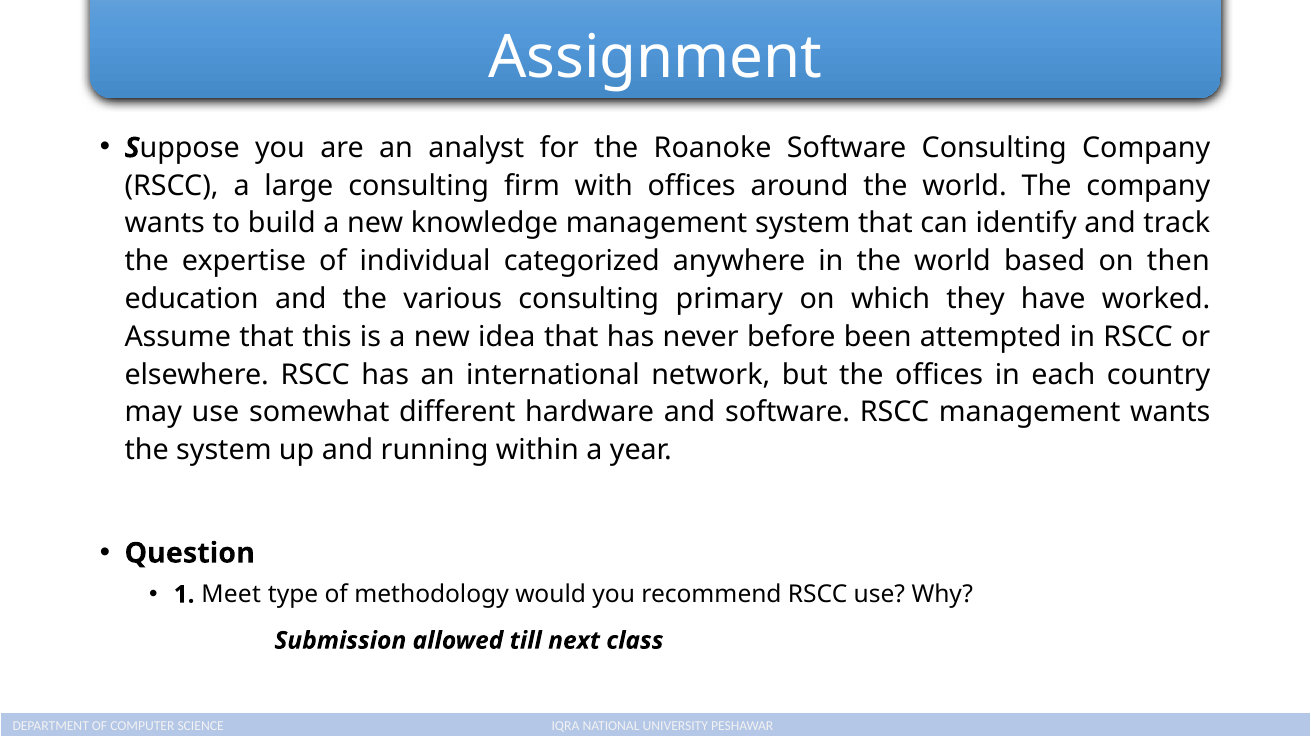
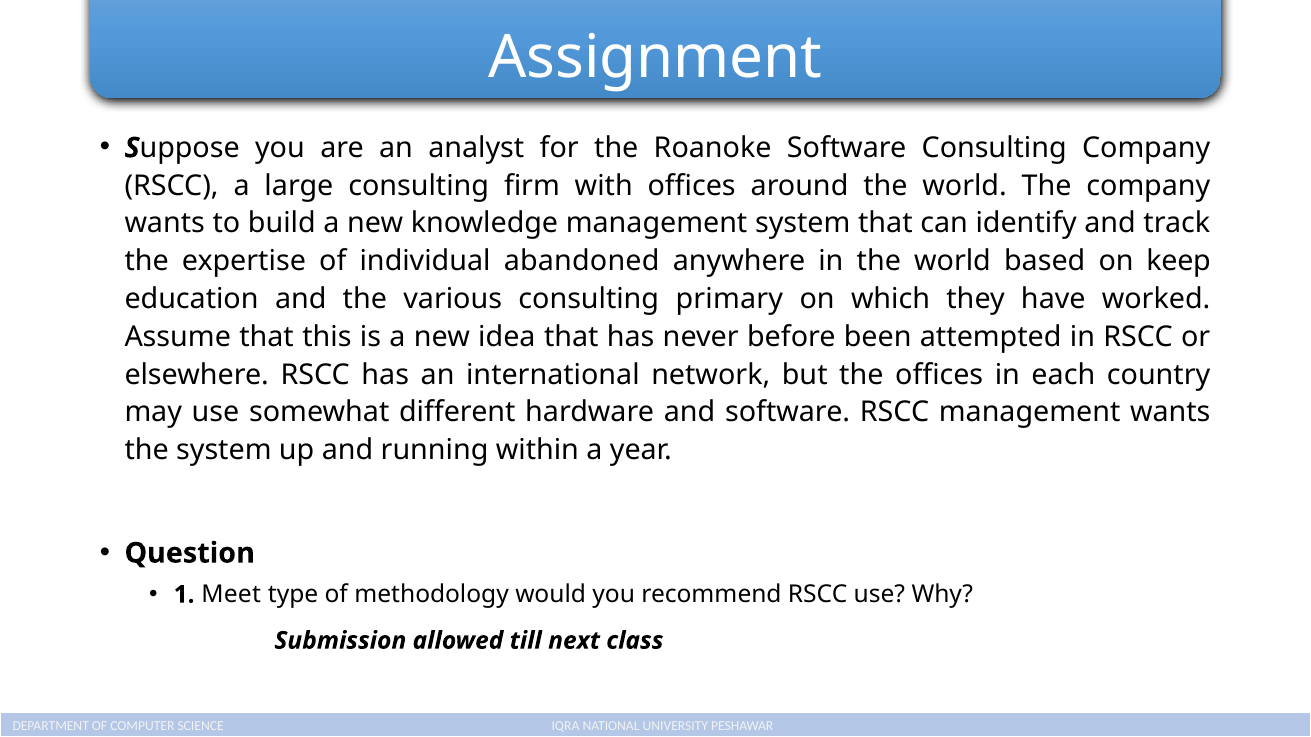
categorized: categorized -> abandoned (582, 261)
then: then -> keep (1179, 261)
